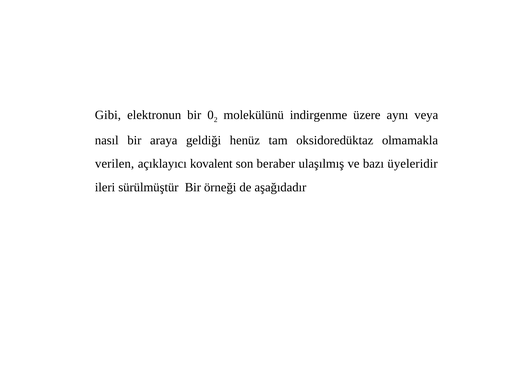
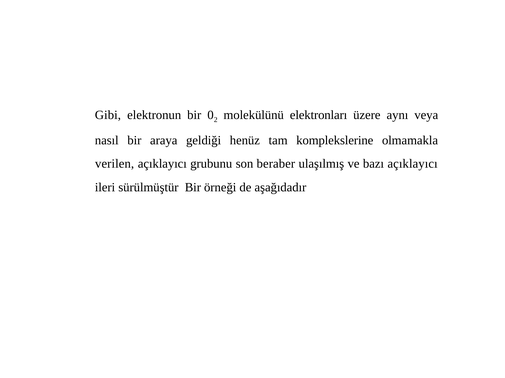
indirgenme: indirgenme -> elektronları (319, 115)
oksidoredüktaz: oksidoredüktaz -> komplekslerine (335, 141)
kovalent: kovalent -> grubunu (211, 164)
bazı üyeleridir: üyeleridir -> açıklayıcı (413, 164)
